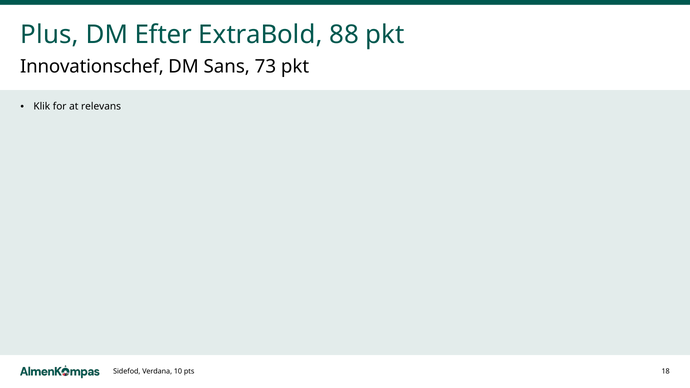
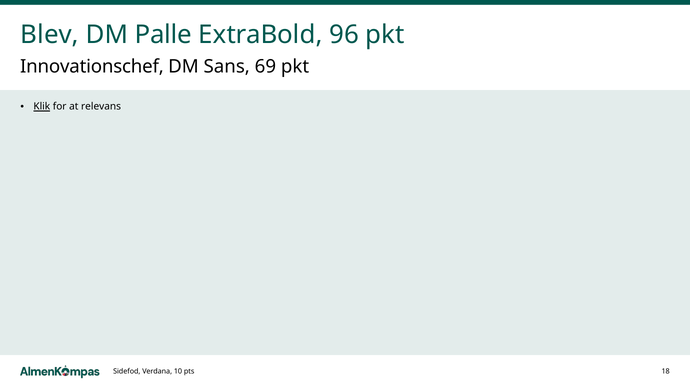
Plus: Plus -> Blev (50, 35)
Efter: Efter -> Palle (163, 35)
88: 88 -> 96 (344, 35)
73: 73 -> 69 (265, 67)
Klik underline: none -> present (42, 107)
